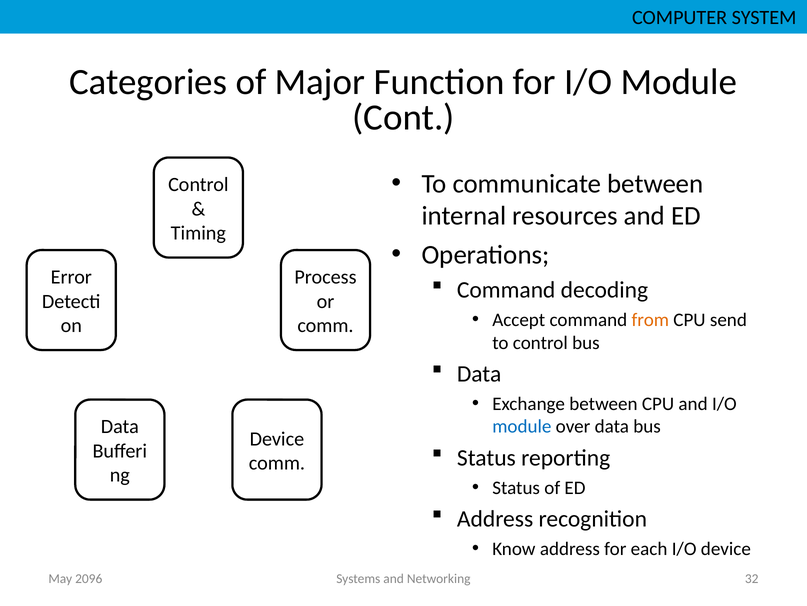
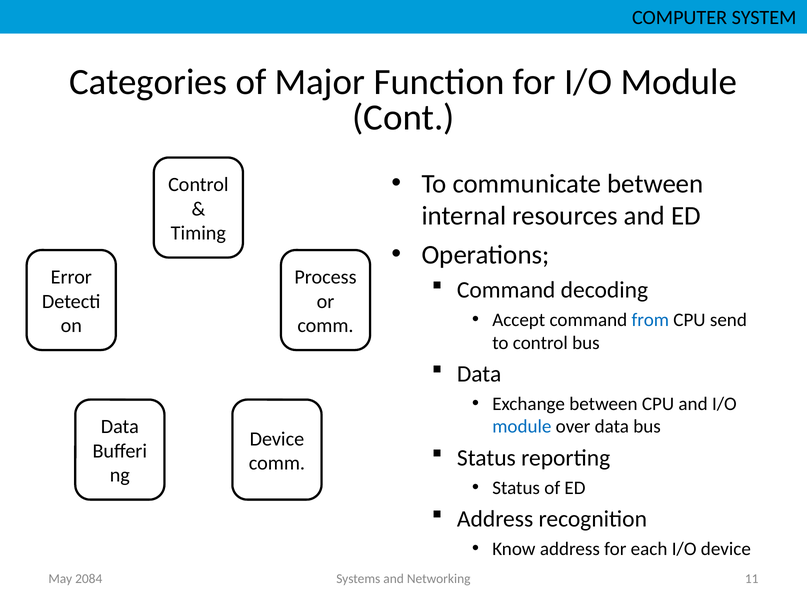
from colour: orange -> blue (650, 319)
32: 32 -> 11 (752, 578)
2096: 2096 -> 2084 (89, 578)
